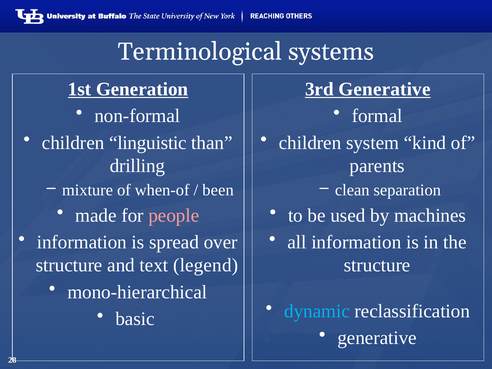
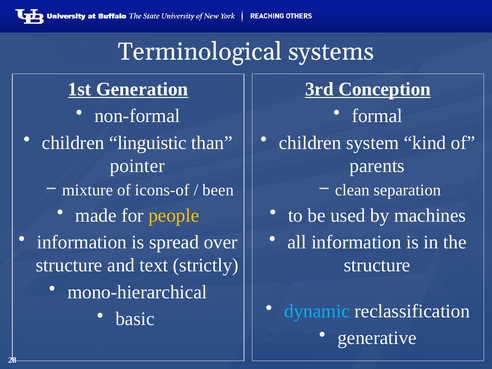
3rd Generative: Generative -> Conception (385, 89)
drilling: drilling -> pointer (137, 166)
when-of: when-of -> icons-of (162, 190)
people colour: pink -> yellow (174, 215)
legend: legend -> strictly (206, 265)
